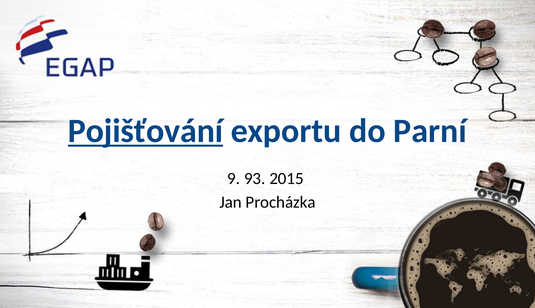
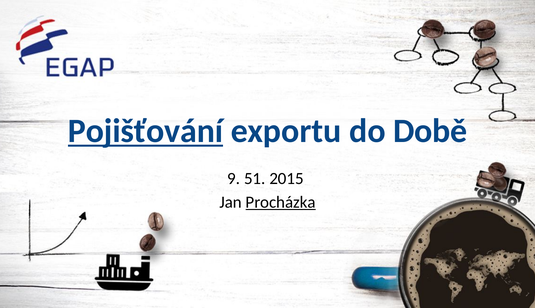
Parní: Parní -> Době (430, 131)
93: 93 -> 51 (255, 178)
Procházka underline: none -> present (281, 202)
